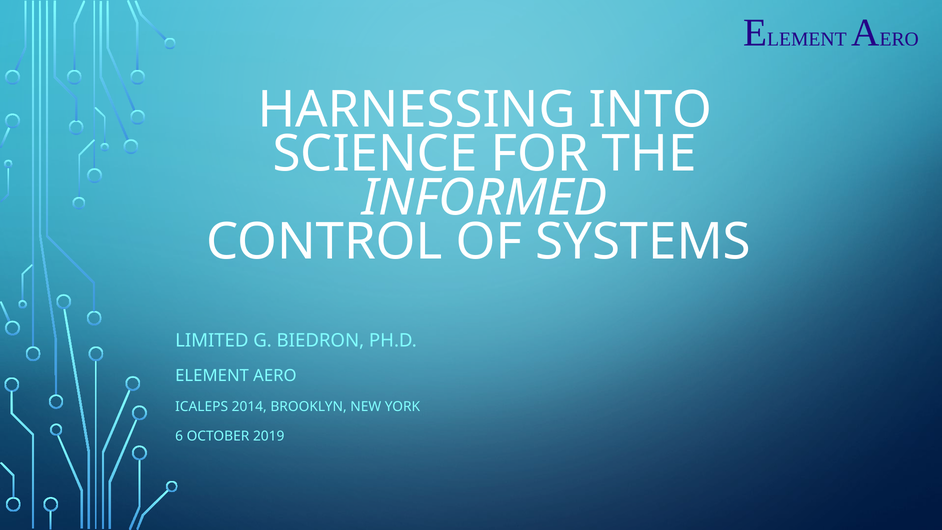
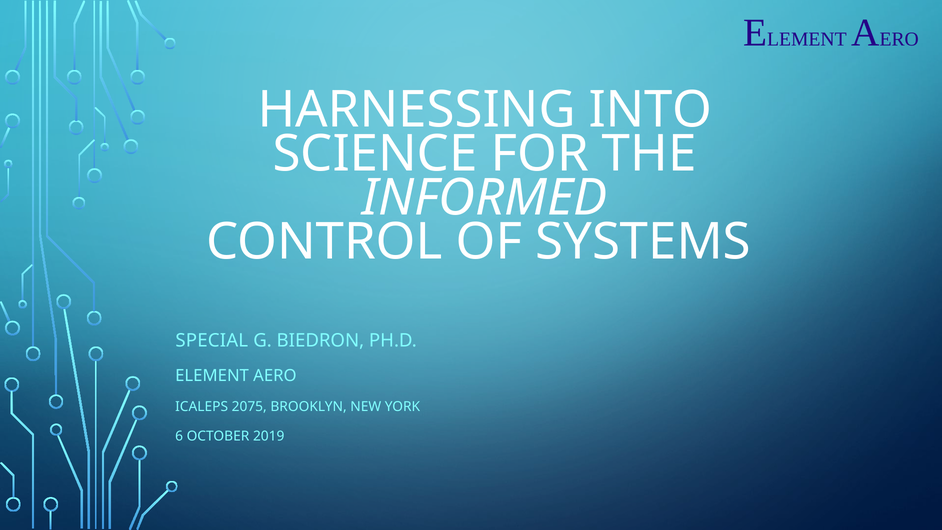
LIMITED: LIMITED -> SPECIAL (212, 341)
2014: 2014 -> 2075 (249, 407)
